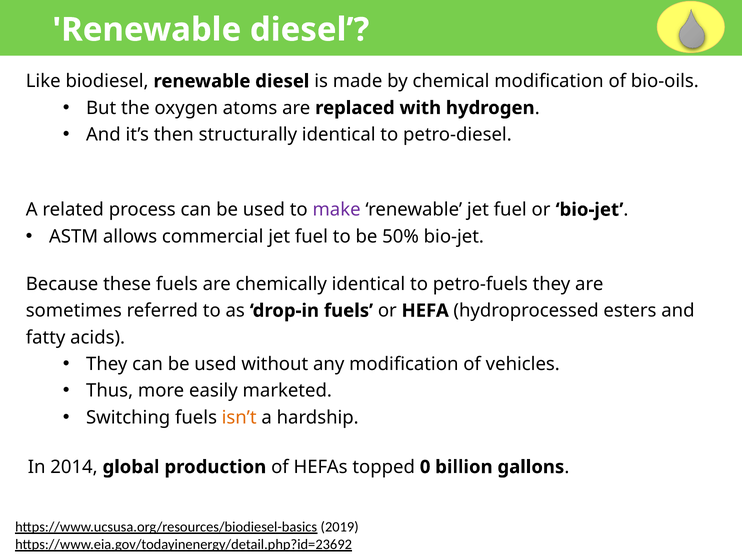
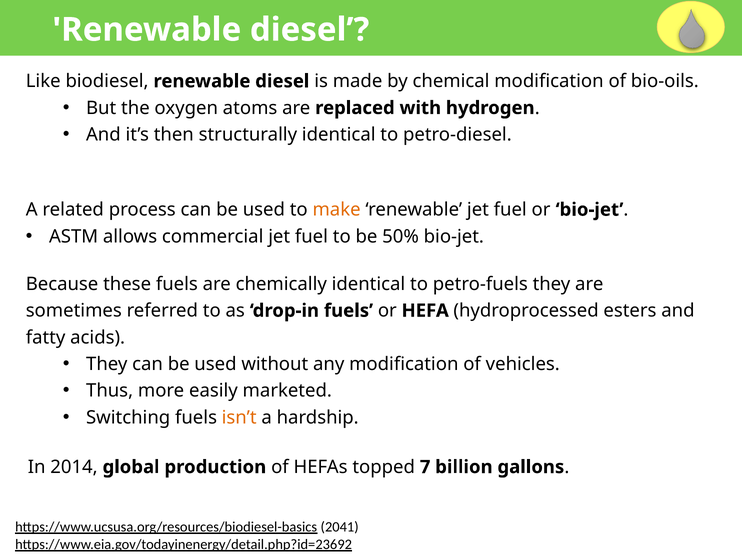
make colour: purple -> orange (337, 209)
0: 0 -> 7 (425, 467)
2019: 2019 -> 2041 (340, 526)
